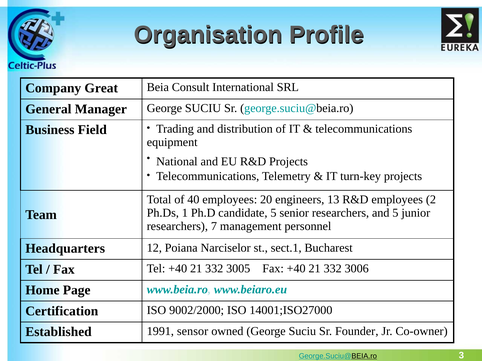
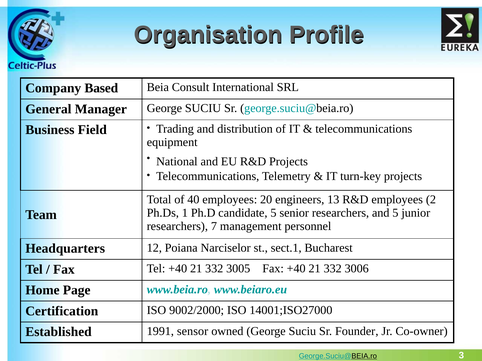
Great: Great -> Based (101, 88)
